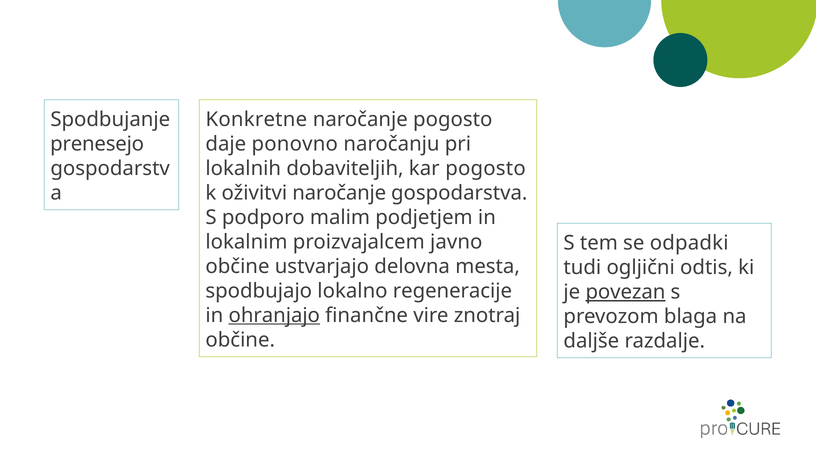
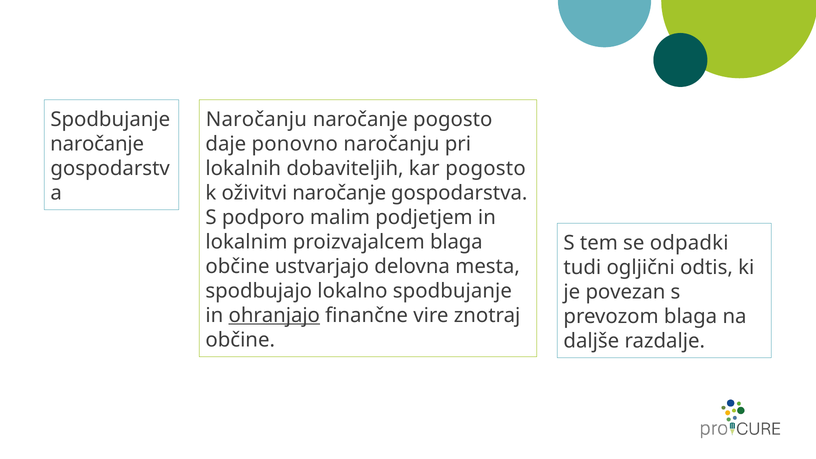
Konkretne: Konkretne -> Naročanju (256, 119)
prenesejo: prenesejo -> naročanje (97, 144)
proizvajalcem javno: javno -> blaga (456, 242)
lokalno regeneracije: regeneracije -> spodbujanje (452, 291)
povezan underline: present -> none (625, 292)
